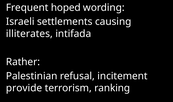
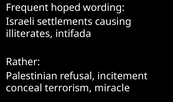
provide: provide -> conceal (24, 88)
ranking: ranking -> miracle (112, 88)
